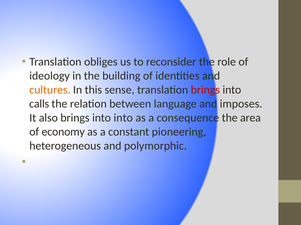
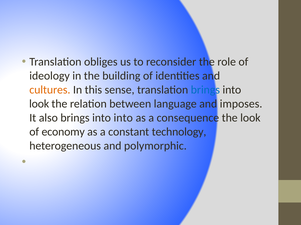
brings colour: red -> blue (205, 90)
calls: calls -> look (39, 104)
the area: area -> look (250, 118)
pioneering: pioneering -> technology (179, 132)
